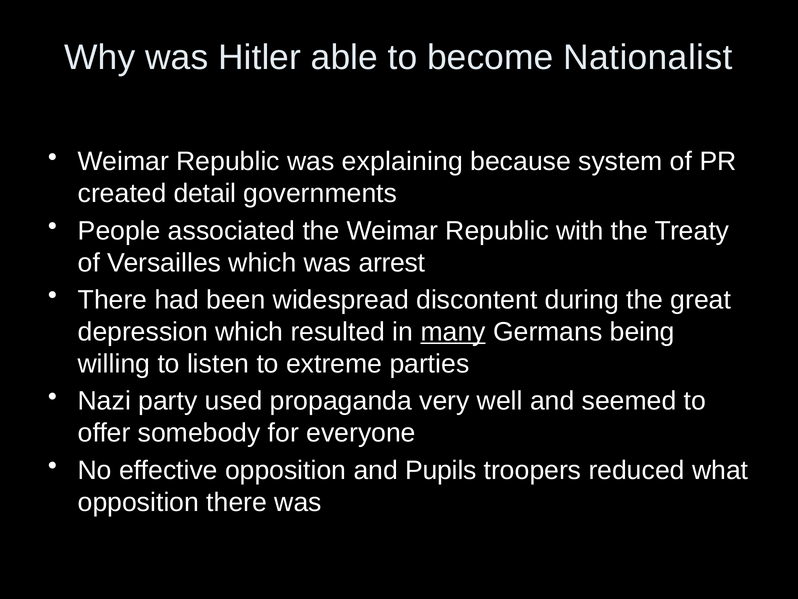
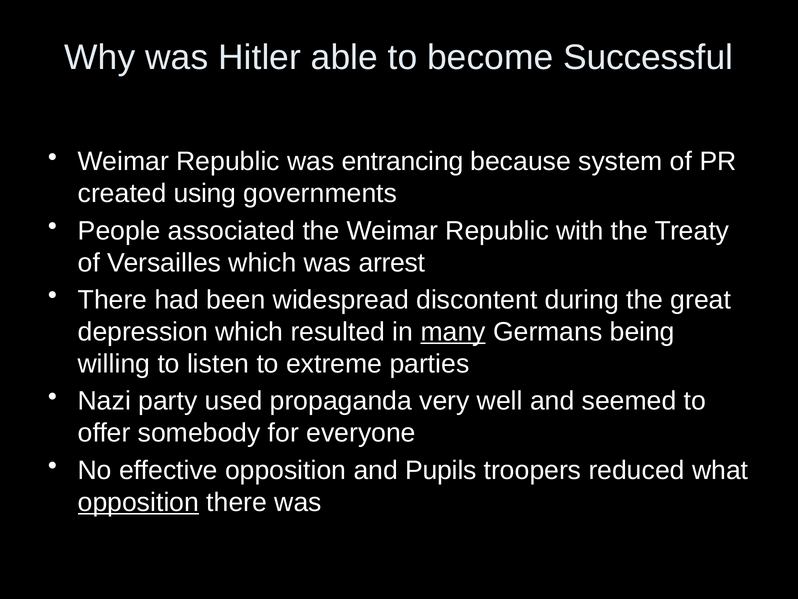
Nationalist: Nationalist -> Successful (648, 57)
explaining: explaining -> entrancing (403, 161)
detail: detail -> using (205, 193)
opposition underline: none -> present (138, 502)
